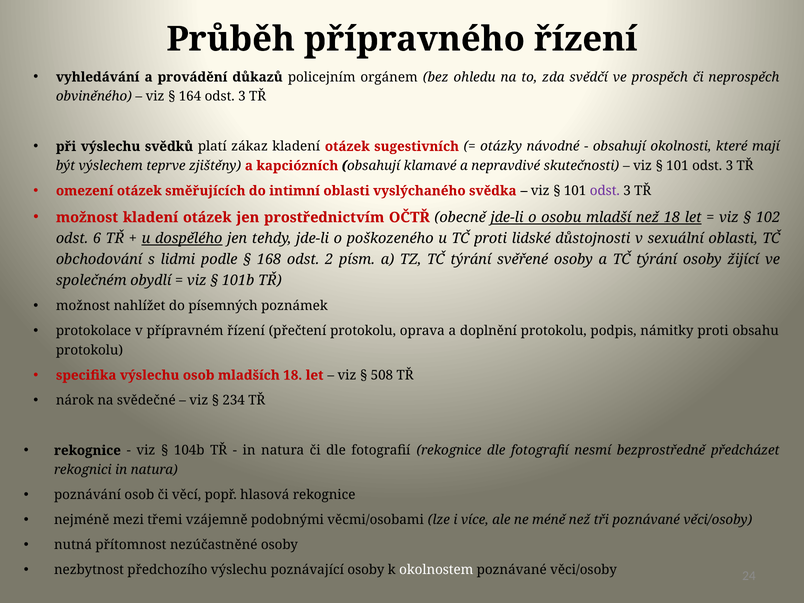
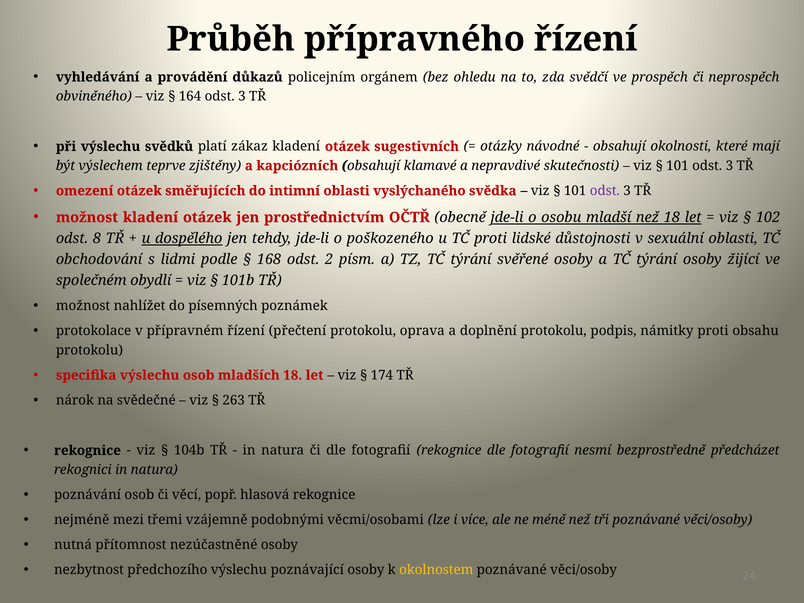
6: 6 -> 8 (97, 238)
508: 508 -> 174 (382, 375)
234: 234 -> 263 (234, 400)
okolnostem colour: white -> yellow (436, 570)
